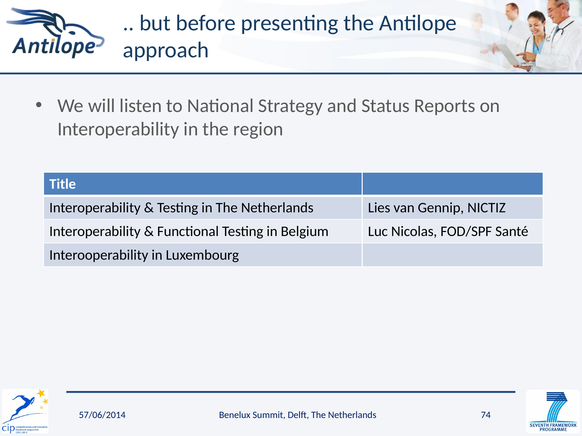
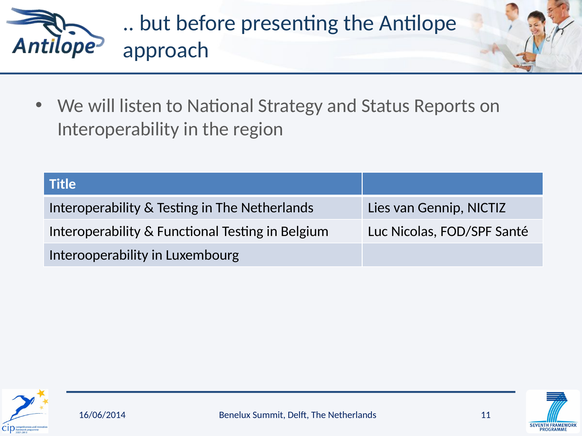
57/06/2014: 57/06/2014 -> 16/06/2014 (102, 416)
74: 74 -> 11 (486, 416)
